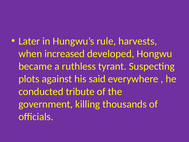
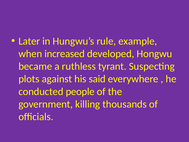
harvests: harvests -> example (138, 41)
tribute: tribute -> people (80, 91)
